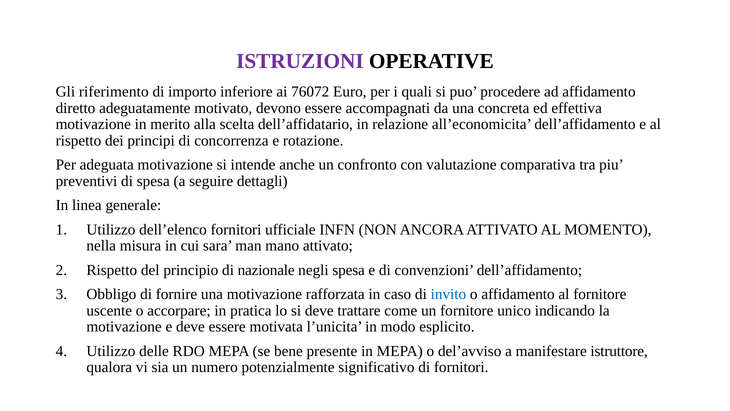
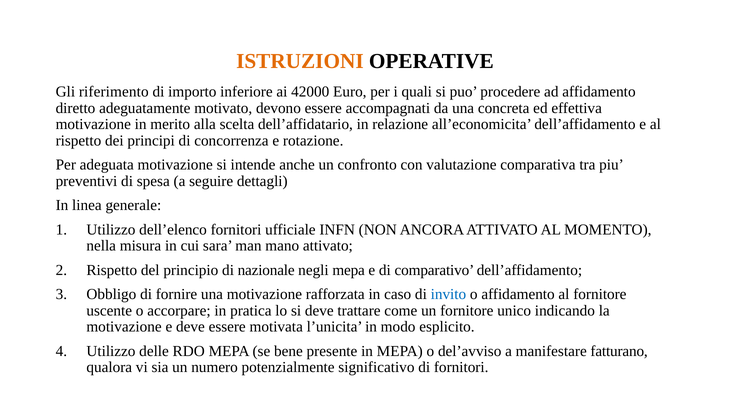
ISTRUZIONI colour: purple -> orange (300, 61)
76072: 76072 -> 42000 (310, 92)
negli spesa: spesa -> mepa (349, 270)
convenzioni: convenzioni -> comparativo (434, 270)
istruttore: istruttore -> fatturano (619, 351)
